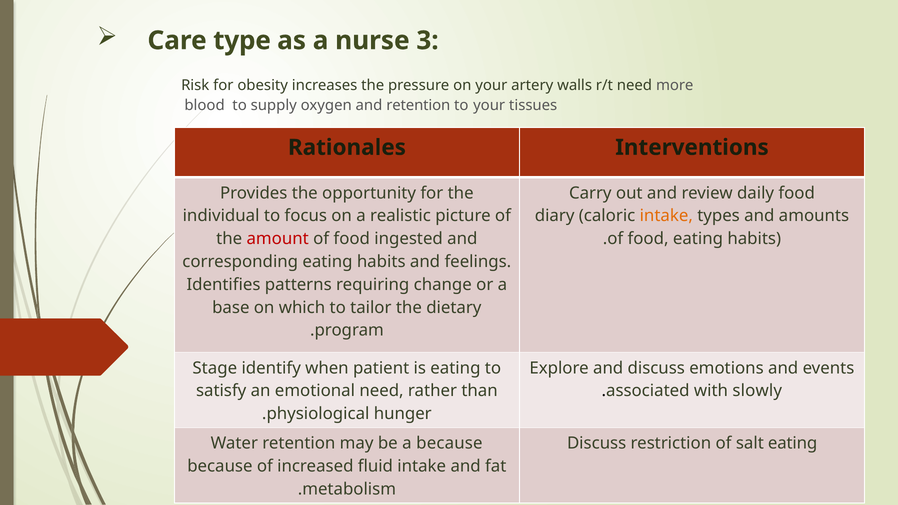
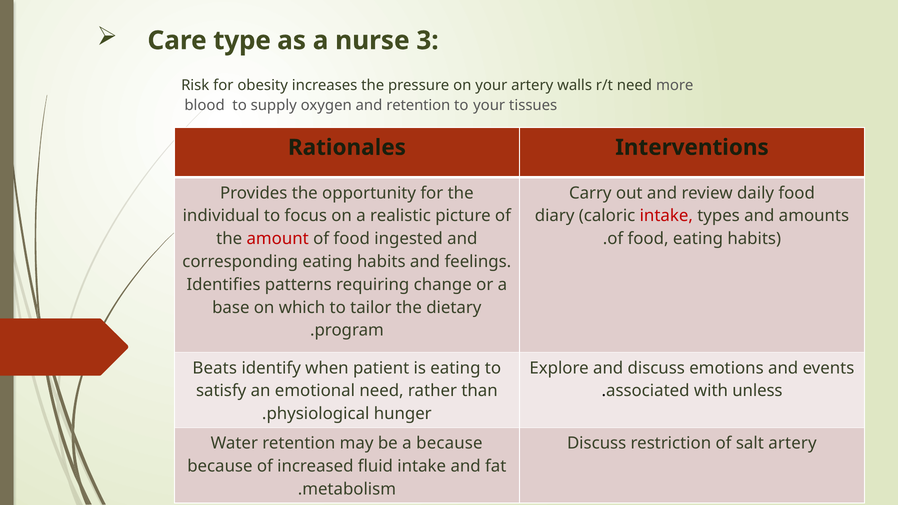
intake colour: orange -> red (666, 216)
Stage: Stage -> Beats (215, 368)
slowly: slowly -> unless (757, 391)
salt eating: eating -> artery (792, 444)
